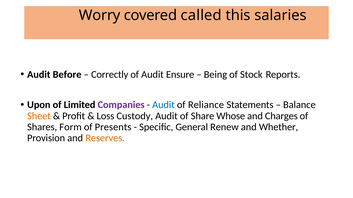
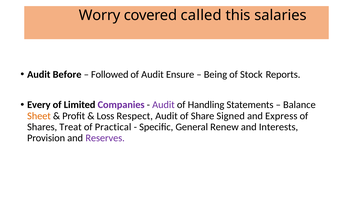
Correctly: Correctly -> Followed (110, 75)
Upon: Upon -> Every (39, 105)
Audit colour: blue -> purple (163, 105)
Reliance: Reliance -> Handling (206, 105)
Custody: Custody -> Respect (135, 116)
Whose: Whose -> Signed (231, 116)
Charges: Charges -> Express (281, 116)
Form: Form -> Treat (71, 127)
Presents: Presents -> Practical (113, 127)
Whether: Whether -> Interests (279, 127)
Reserves colour: orange -> purple (105, 138)
